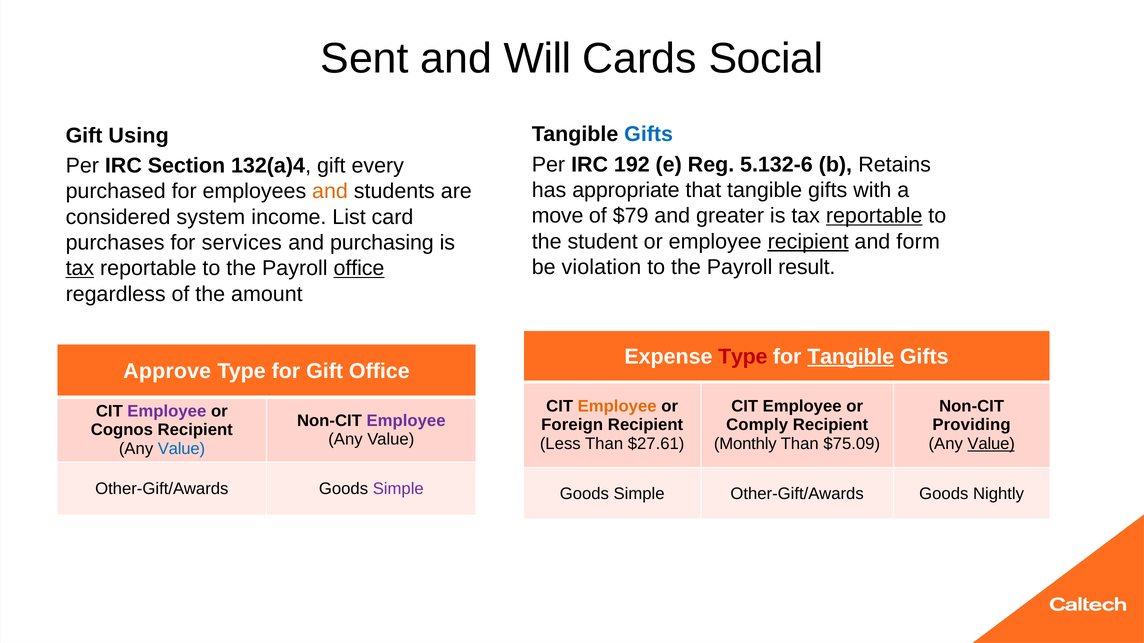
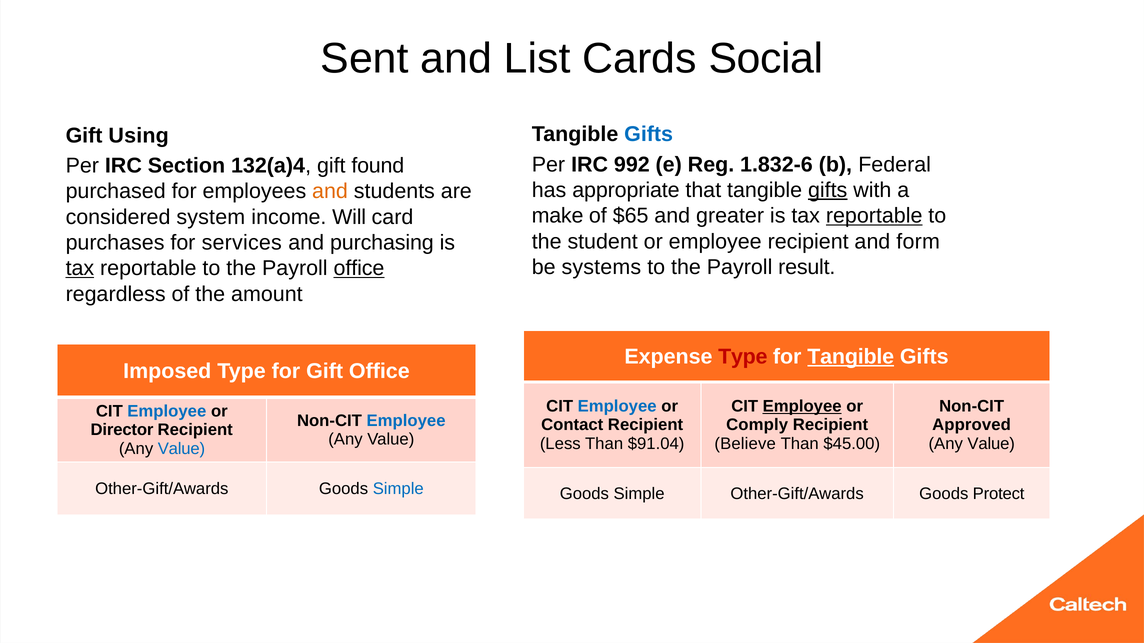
Will: Will -> List (537, 59)
192: 192 -> 992 (632, 165)
5.132-6: 5.132-6 -> 1.832-6 (776, 165)
Retains: Retains -> Federal (895, 165)
every: every -> found (378, 166)
gifts underline: none -> present (828, 190)
move: move -> make (558, 216)
$79: $79 -> $65 (631, 216)
List: List -> Will (349, 217)
recipient underline: present -> none (808, 242)
violation: violation -> systems (601, 268)
Approve: Approve -> Imposed (167, 371)
Employee colour: orange -> blue (617, 407)
Employee underline: none -> present (802, 407)
Employee colour: purple -> blue (167, 411)
Employee colour: purple -> blue (406, 421)
Foreign: Foreign -> Contact (572, 425)
Providing: Providing -> Approved (972, 425)
Cognos: Cognos -> Director (122, 430)
$27.61: $27.61 -> $91.04 (656, 444)
Monthly: Monthly -> Believe (745, 444)
$75.09: $75.09 -> $45.00 (852, 444)
Value underline: present -> none (991, 444)
Simple colour: purple -> blue (398, 489)
Nightly: Nightly -> Protect (999, 494)
